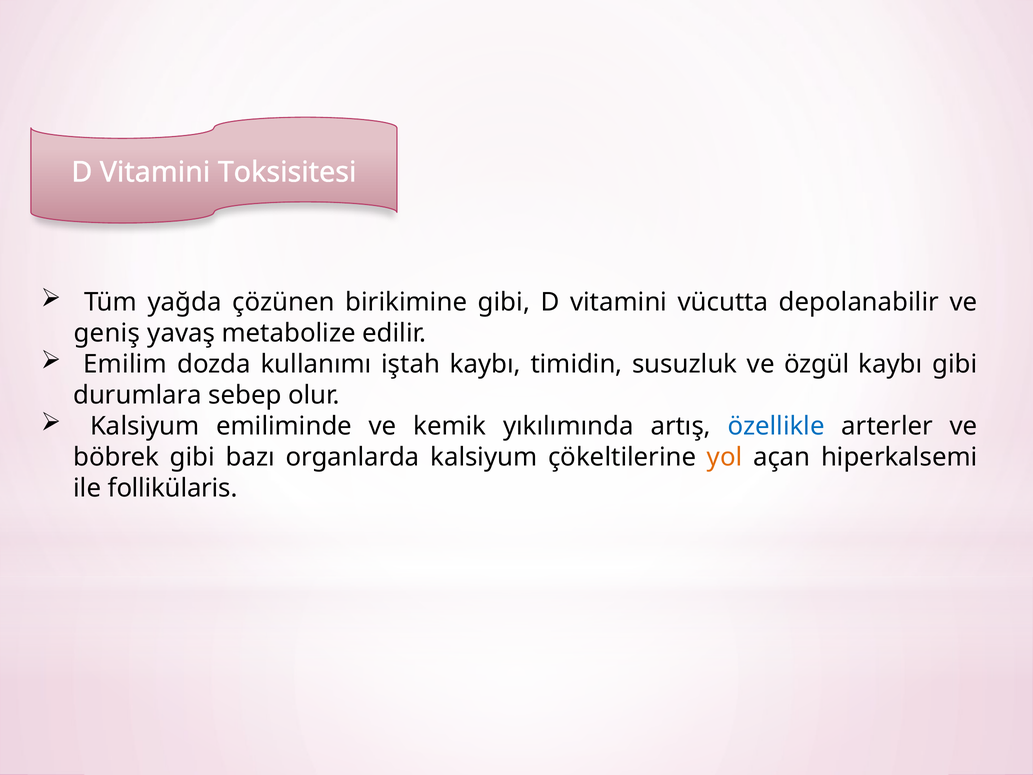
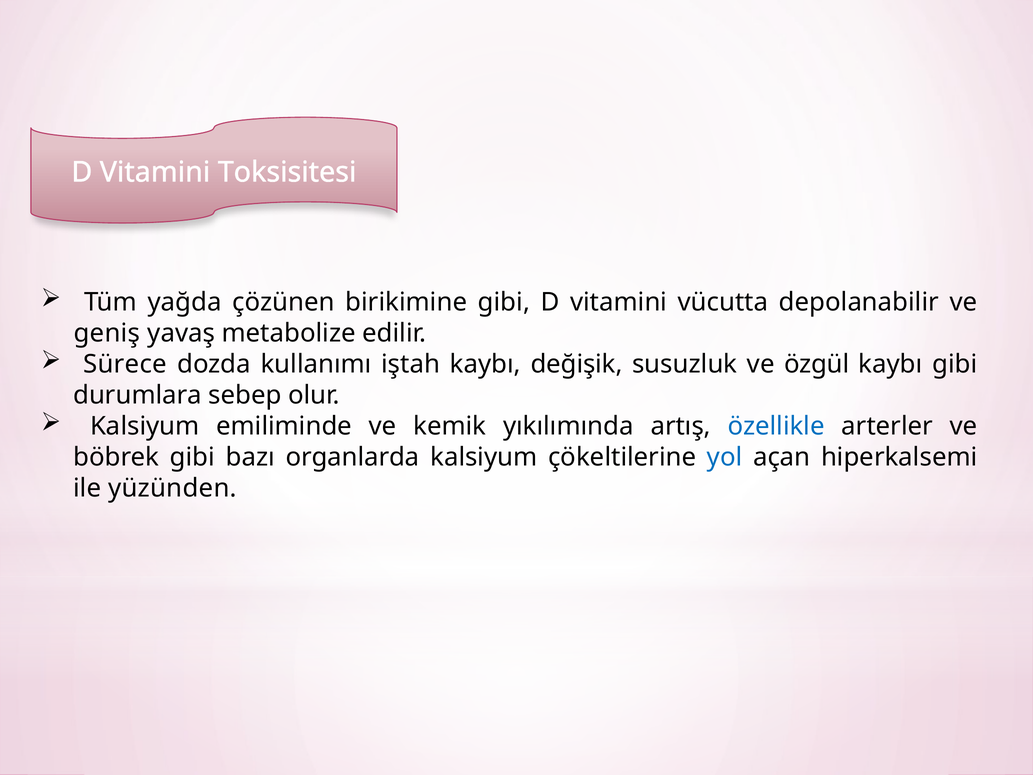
Emilim: Emilim -> Sürece (125, 364)
timidin: timidin -> değişik (577, 364)
yol colour: orange -> blue (725, 457)
follikülaris: follikülaris -> yüzünden (172, 488)
